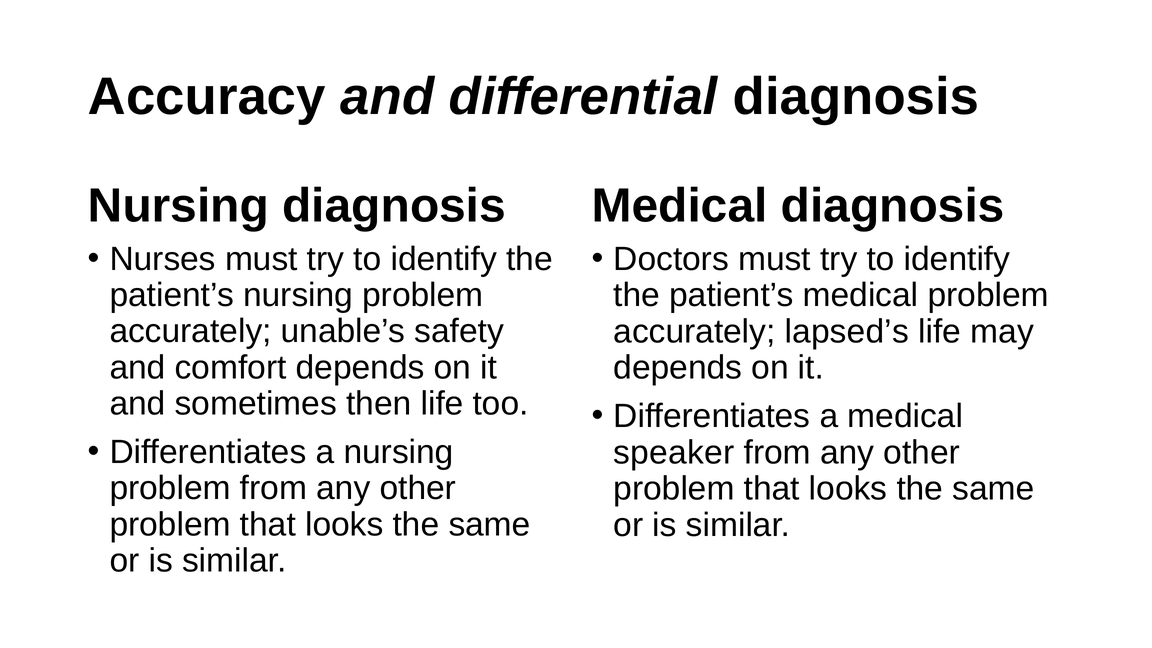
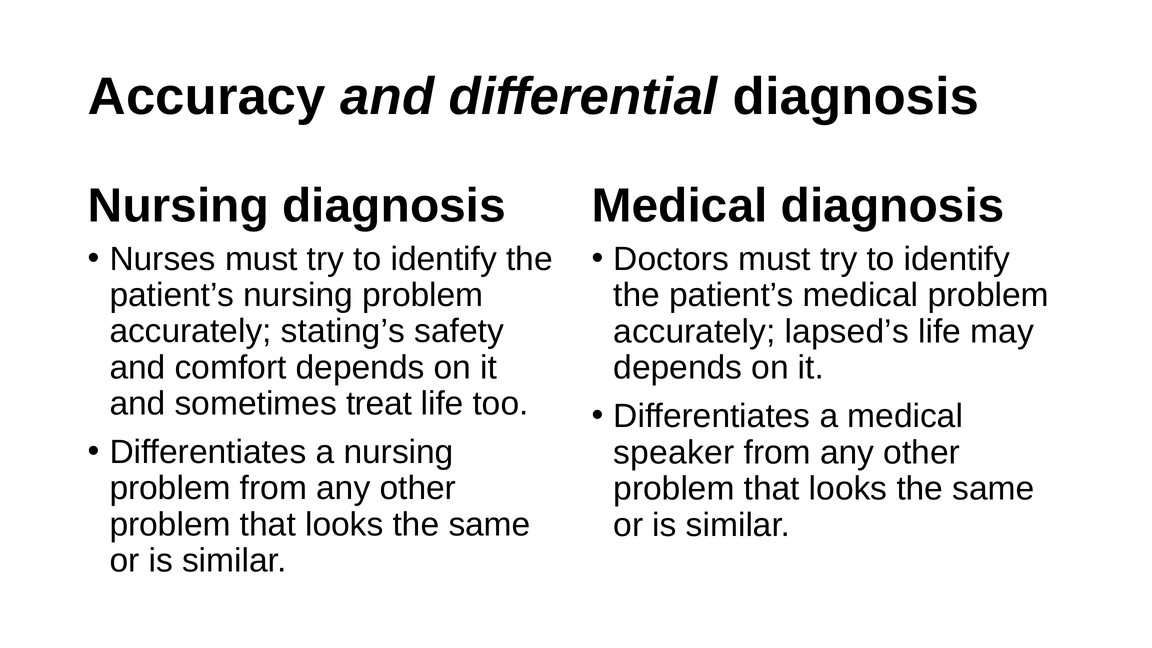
unable’s: unable’s -> stating’s (343, 331)
then: then -> treat (379, 404)
